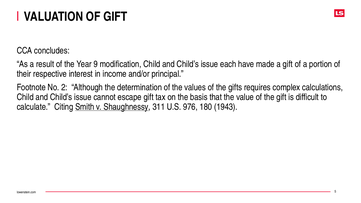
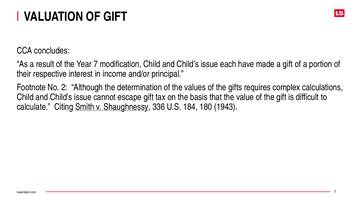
9: 9 -> 7 (96, 64)
311: 311 -> 336 (159, 107)
976: 976 -> 184 (190, 107)
